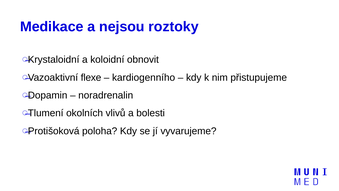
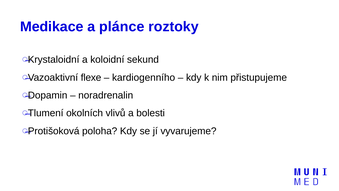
nejsou: nejsou -> plánce (122, 27)
obnovit: obnovit -> sekund (143, 60)
